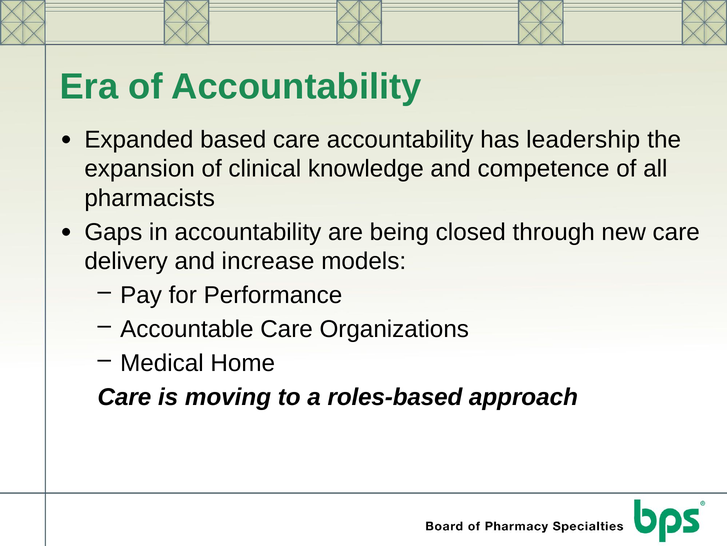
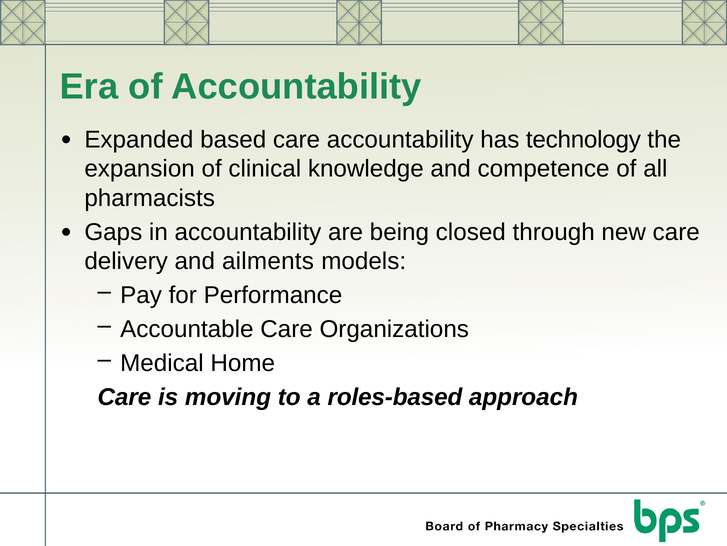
leadership: leadership -> technology (583, 140)
increase: increase -> ailments (268, 261)
